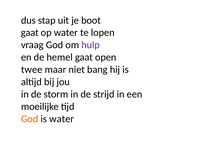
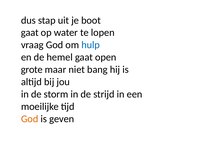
hulp colour: purple -> blue (91, 45)
twee: twee -> grote (32, 69)
is water: water -> geven (62, 119)
